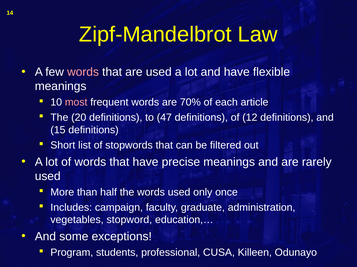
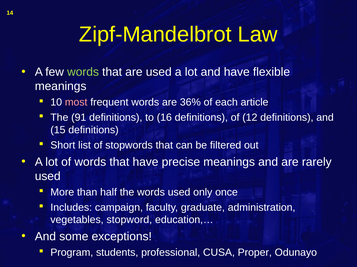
words colour: pink -> light green (83, 72)
70%: 70% -> 36% (190, 103)
20: 20 -> 91 (79, 118)
47: 47 -> 16 (164, 118)
Killeen: Killeen -> Proper (255, 253)
